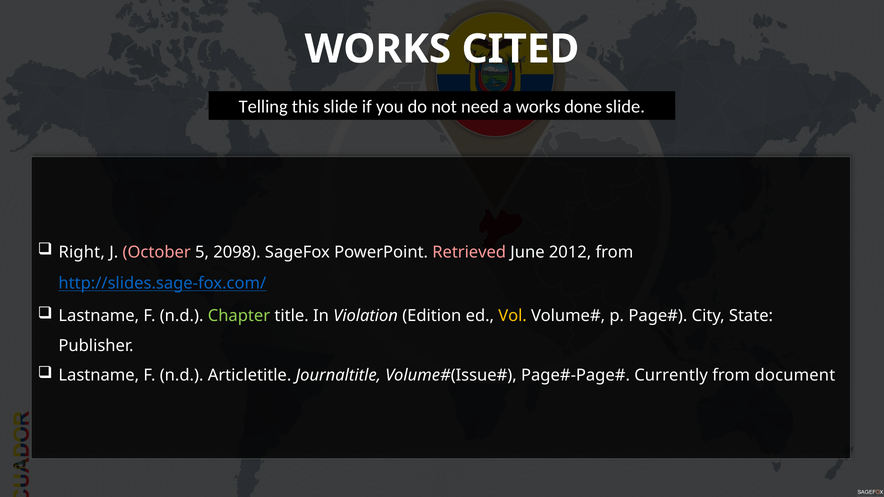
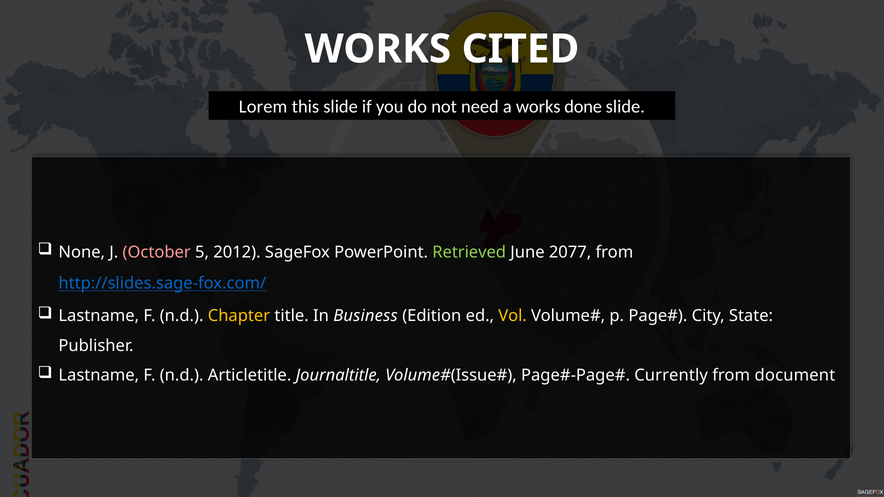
Telling: Telling -> Lorem (263, 107)
Right: Right -> None (82, 252)
2098: 2098 -> 2012 (237, 252)
Retrieved colour: pink -> light green (469, 252)
2012: 2012 -> 2077 (570, 252)
Chapter colour: light green -> yellow (239, 316)
Violation: Violation -> Business (366, 316)
